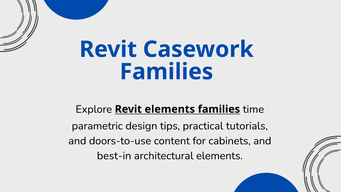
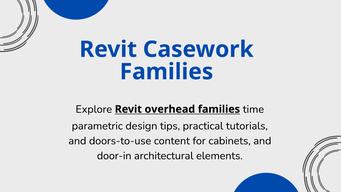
Revit elements: elements -> overhead (170, 109)
best-in: best-in -> door-in (114, 156)
